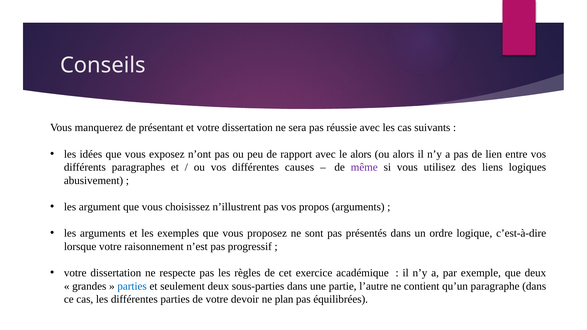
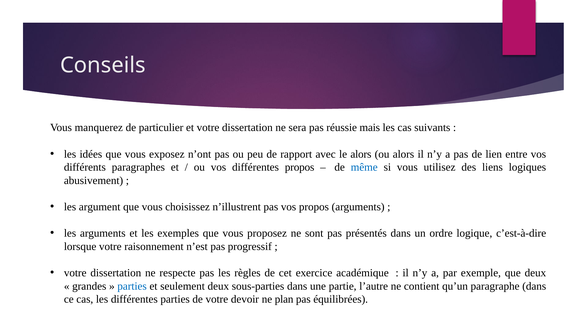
présentant: présentant -> particulier (161, 128)
réussie avec: avec -> mais (370, 128)
différentes causes: causes -> propos (300, 167)
même colour: purple -> blue (364, 167)
